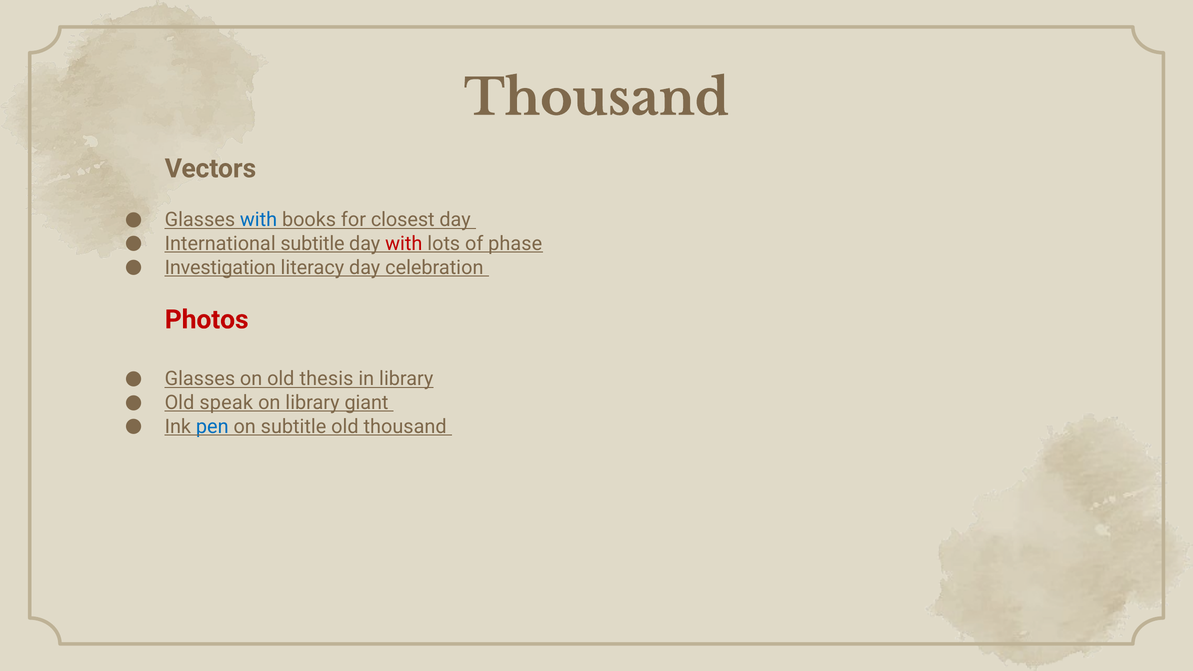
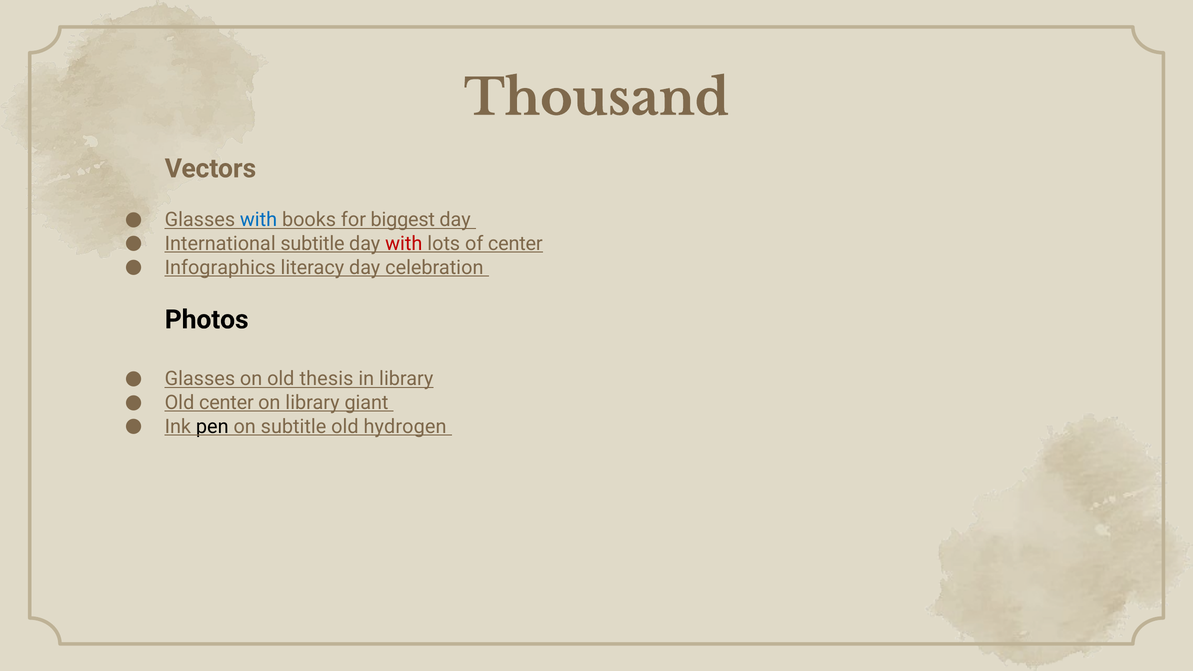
closest: closest -> biggest (403, 220)
of phase: phase -> center (515, 244)
Investigation: Investigation -> Infographics (220, 268)
Photos colour: red -> black (207, 320)
Old speak: speak -> center (226, 403)
pen colour: blue -> black (212, 427)
old thousand: thousand -> hydrogen (405, 427)
